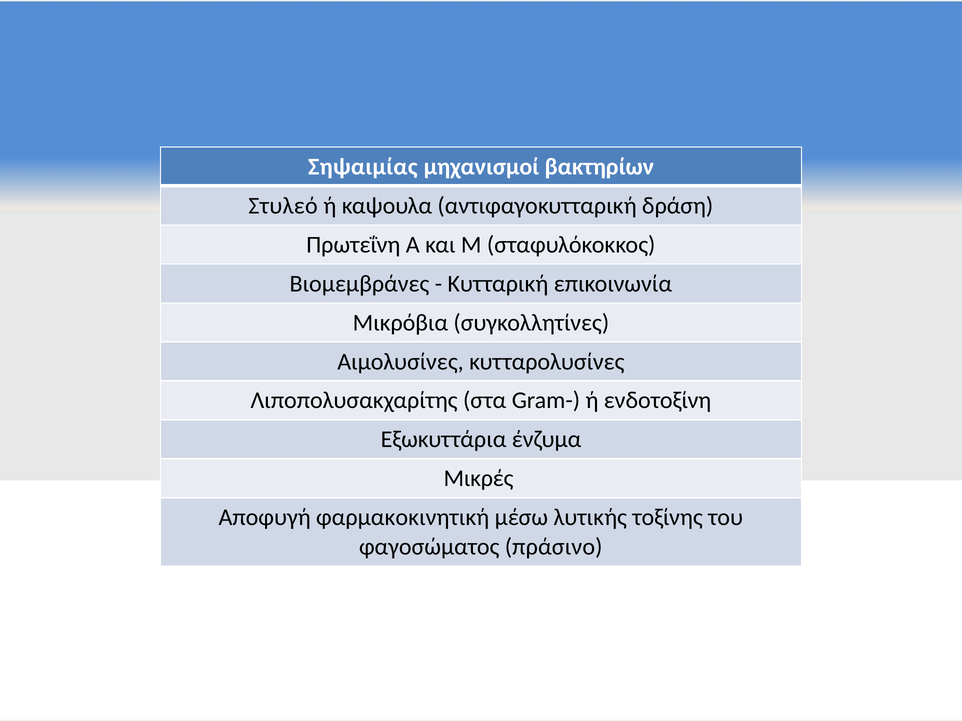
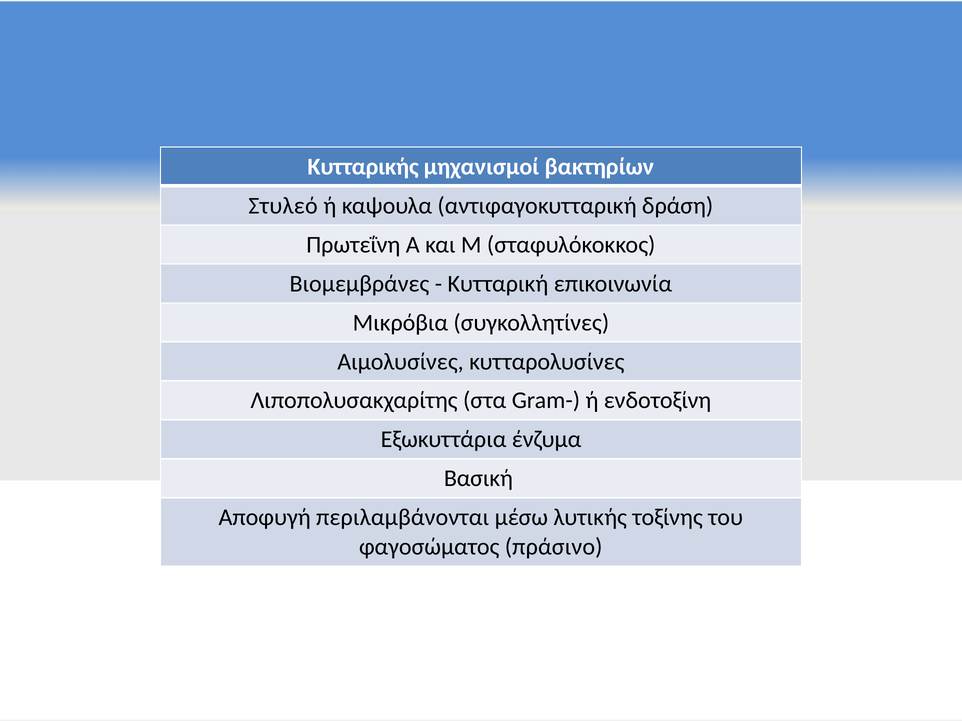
Σηψαιμίας: Σηψαιμίας -> Κυτταρικής (363, 167)
Μικρές: Μικρές -> Βασική (478, 479)
φαρμακοκινητική: φαρμακοκινητική -> περιλαμβάνονται (403, 518)
